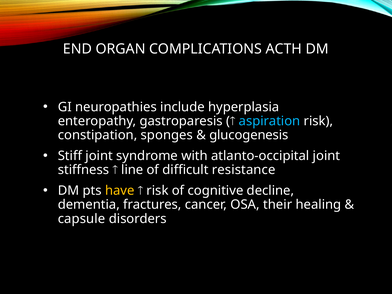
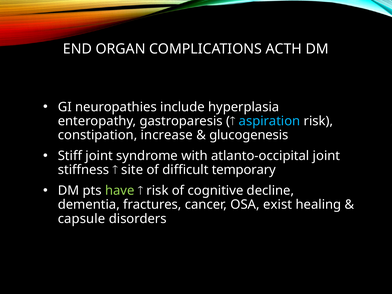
sponges: sponges -> increase (167, 135)
line: line -> site (132, 170)
resistance: resistance -> temporary (244, 170)
have colour: yellow -> light green (120, 191)
their: their -> exist (278, 205)
